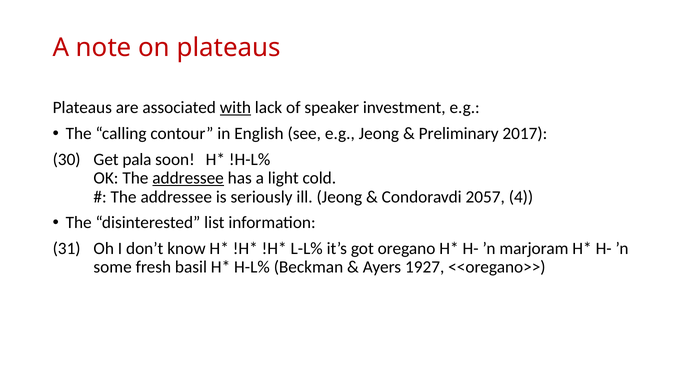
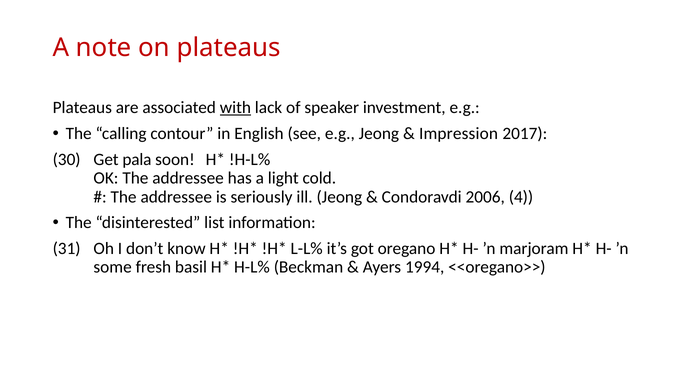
Preliminary: Preliminary -> Impression (459, 133)
addressee underline: present -> none (188, 178)
2057: 2057 -> 2006 (485, 197)
1927: 1927 -> 1994 (425, 267)
